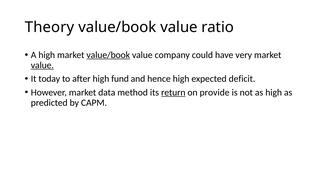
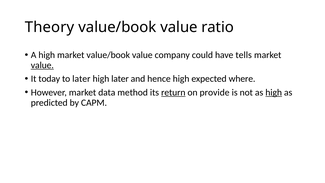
value/book underline: present -> none (108, 55)
very: very -> tells (244, 55)
to after: after -> later (81, 79)
high fund: fund -> later (120, 79)
deficit: deficit -> where (242, 79)
high underline: none -> present (274, 92)
